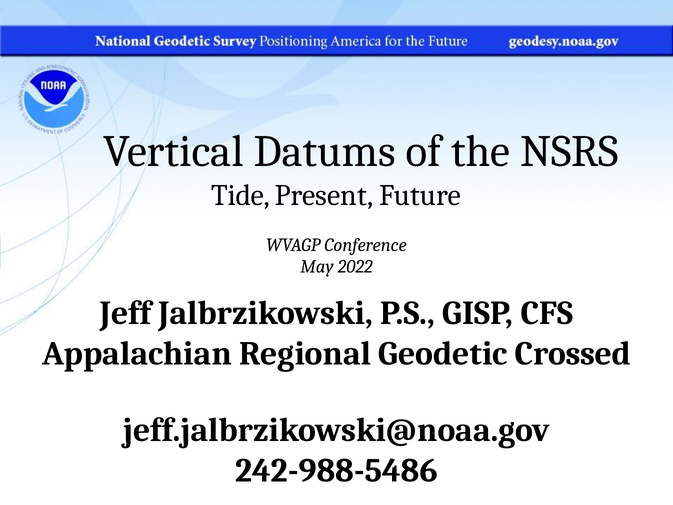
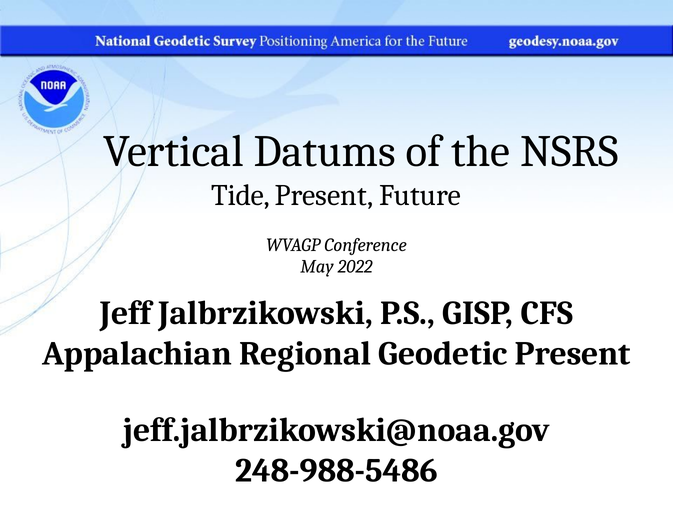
Geodetic Crossed: Crossed -> Present (573, 354)
242-988-5486: 242-988-5486 -> 248-988-5486 (336, 470)
